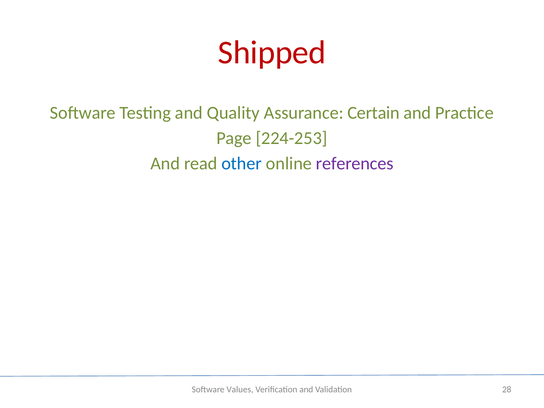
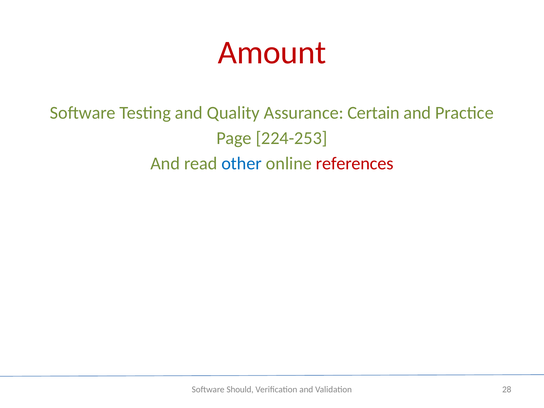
Shipped: Shipped -> Amount (272, 53)
references colour: purple -> red (355, 164)
Values: Values -> Should (240, 390)
